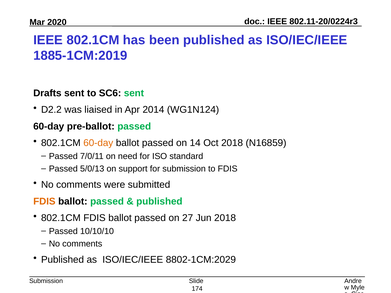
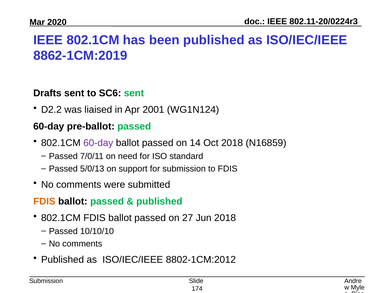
1885-1CM:2019: 1885-1CM:2019 -> 8862-1CM:2019 (80, 56)
2014: 2014 -> 2001 (153, 110)
60-day colour: orange -> purple (98, 143)
8802-1CM:2029: 8802-1CM:2029 -> 8802-1CM:2012 (201, 260)
